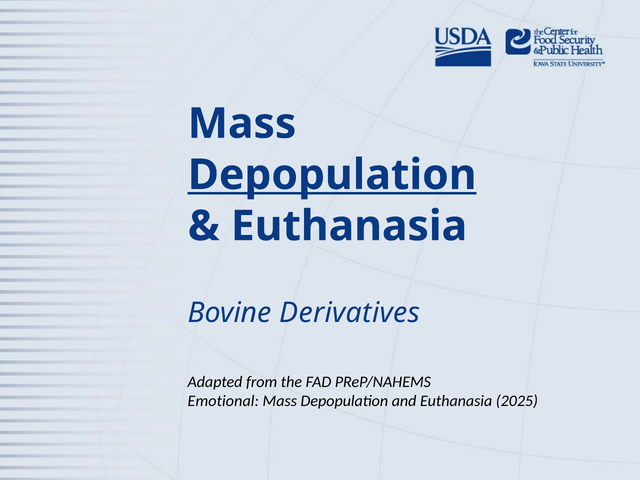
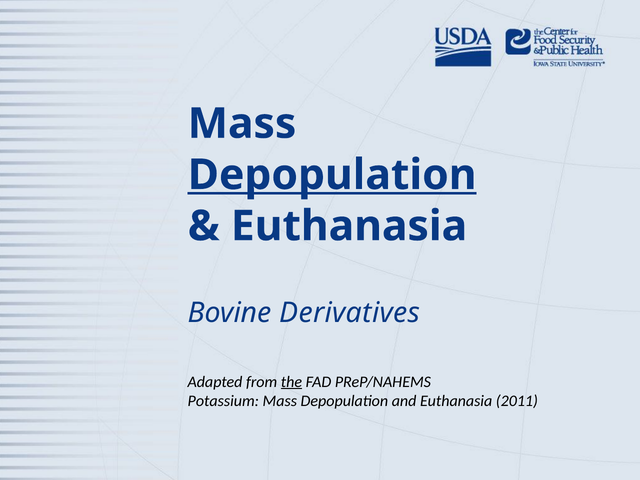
the underline: none -> present (291, 382)
Emotional: Emotional -> Potassium (223, 401)
2025: 2025 -> 2011 (517, 401)
